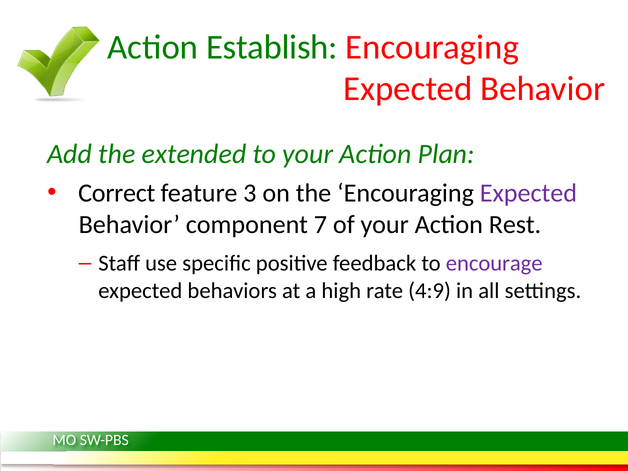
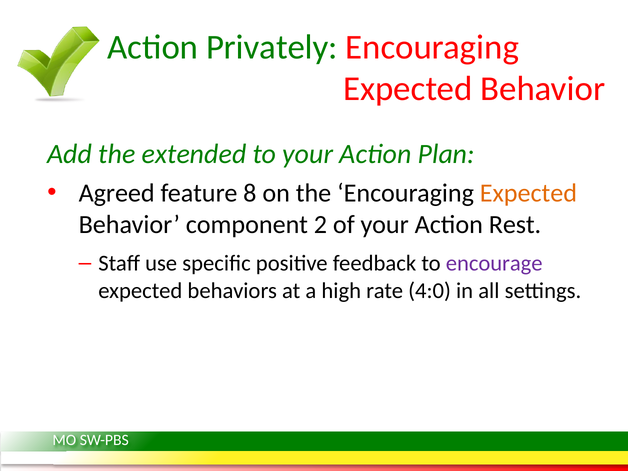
Establish: Establish -> Privately (272, 47)
Correct: Correct -> Agreed (117, 193)
3: 3 -> 8 (250, 193)
Expected colour: purple -> orange (528, 193)
7: 7 -> 2 (320, 225)
4:9: 4:9 -> 4:0 (430, 291)
